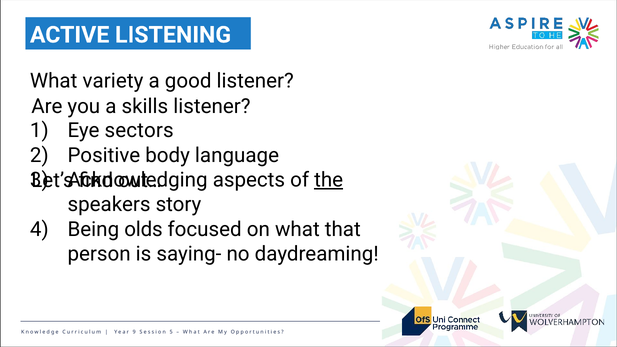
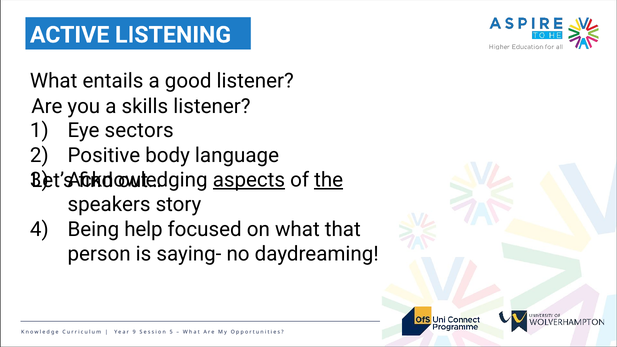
variety: variety -> entails (113, 81)
aspects underline: none -> present (249, 180)
olds: olds -> help (143, 229)
